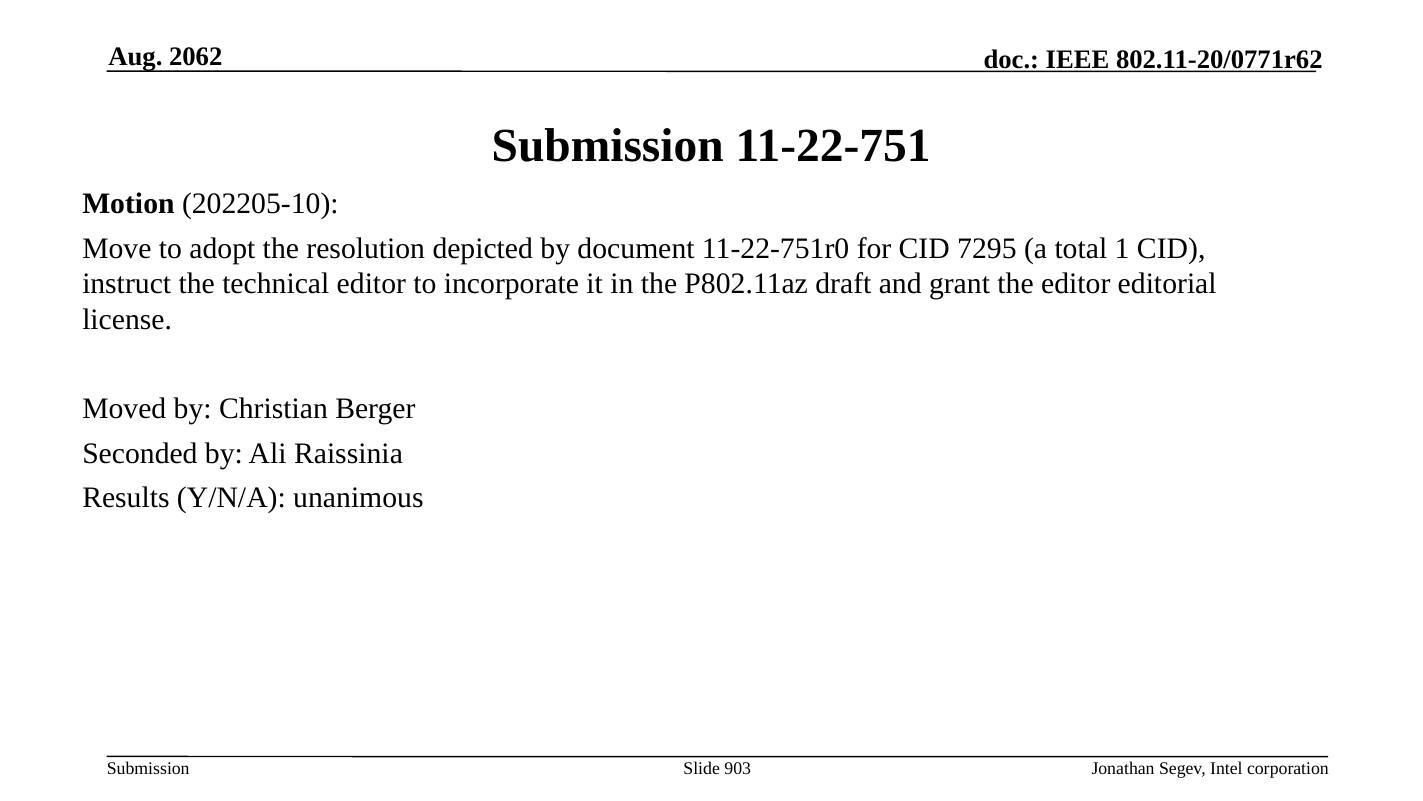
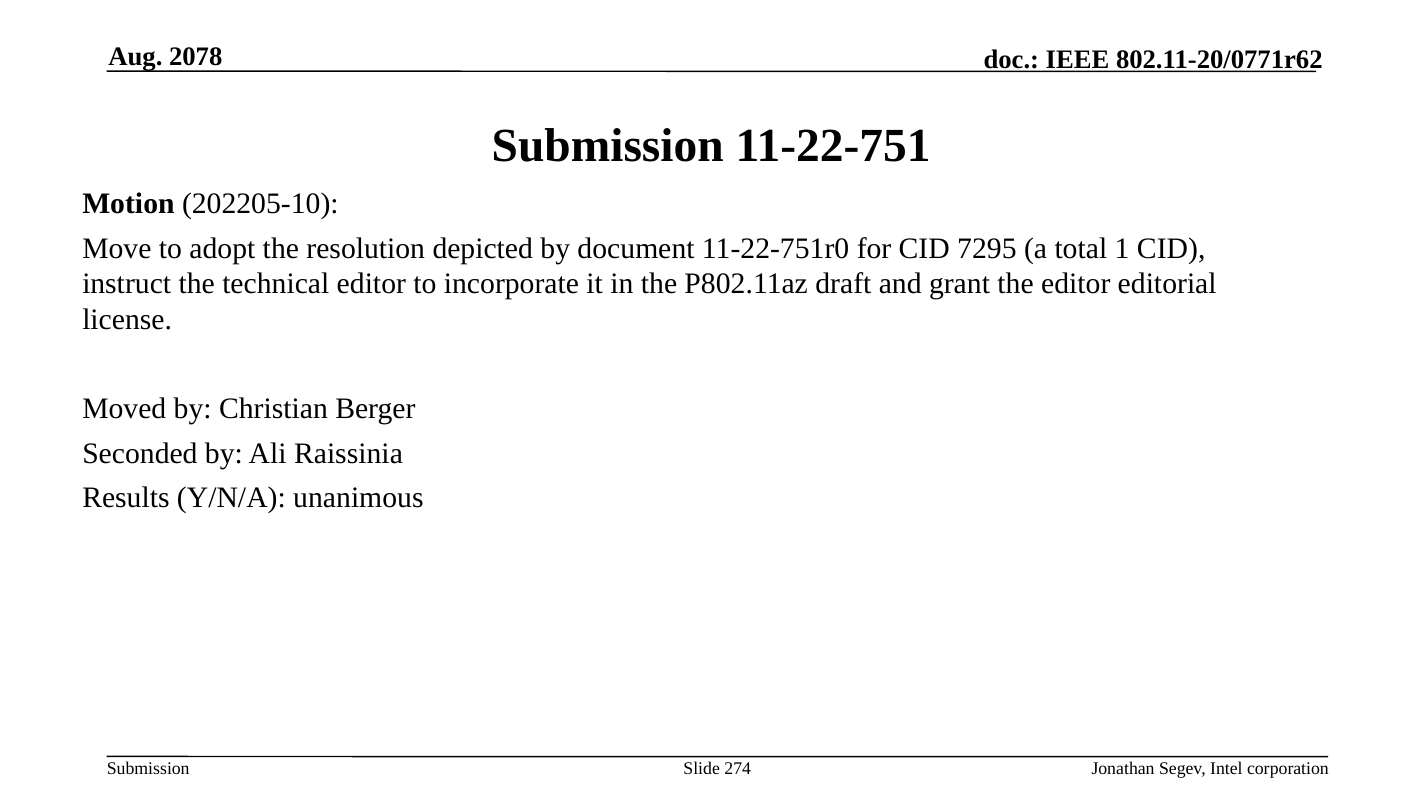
2062: 2062 -> 2078 (196, 57)
903: 903 -> 274 (738, 768)
